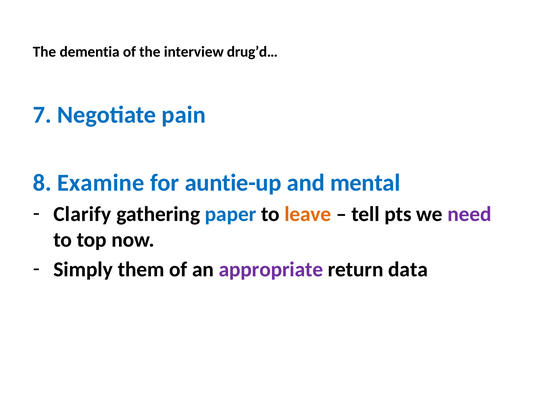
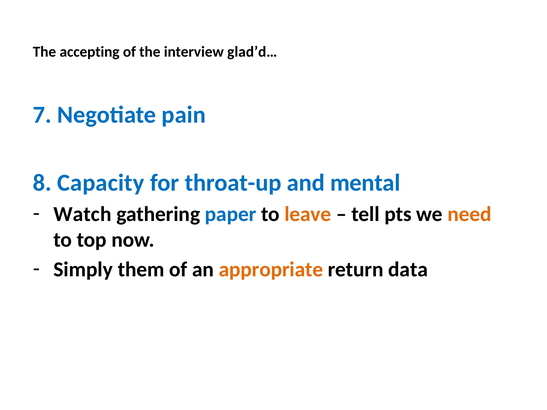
dementia: dementia -> accepting (90, 52)
drug’d…: drug’d… -> glad’d… (252, 52)
Examine: Examine -> Capacity (101, 183)
auntie-up: auntie-up -> throat-up (233, 183)
Clarify: Clarify -> Watch (82, 214)
need colour: purple -> orange (470, 214)
appropriate colour: purple -> orange (271, 270)
